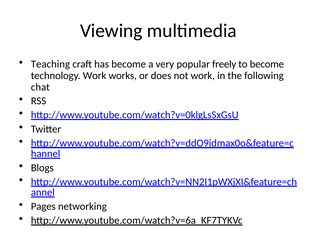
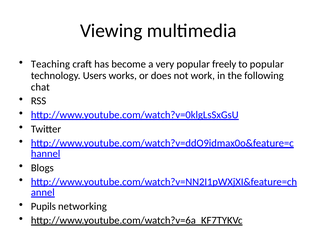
to become: become -> popular (267, 64)
technology Work: Work -> Users (95, 76)
Pages: Pages -> Pupils (43, 206)
